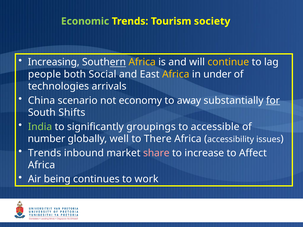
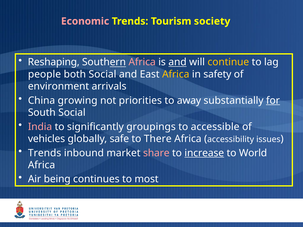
Economic colour: light green -> pink (85, 21)
Increasing: Increasing -> Reshaping (54, 62)
Africa colour: yellow -> pink (142, 62)
and underline: none -> present (177, 62)
under: under -> safety (217, 74)
technologies: technologies -> environment (58, 86)
scenario: scenario -> growing (78, 101)
economy: economy -> priorities (140, 101)
South Shifts: Shifts -> Social (72, 113)
India colour: light green -> pink (40, 127)
number: number -> vehicles (46, 139)
well: well -> safe (119, 139)
increase underline: none -> present (204, 153)
Affect: Affect -> World (253, 153)
work: work -> most (147, 179)
